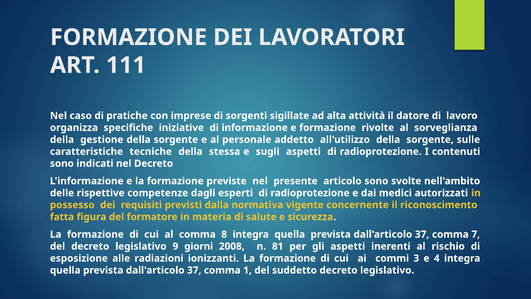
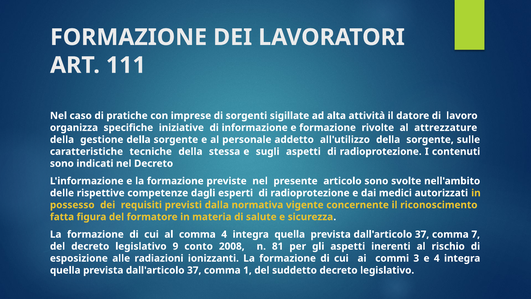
sorveglianza: sorveglianza -> attrezzature (446, 128)
comma 8: 8 -> 4 (224, 234)
giorni: giorni -> conto (199, 246)
